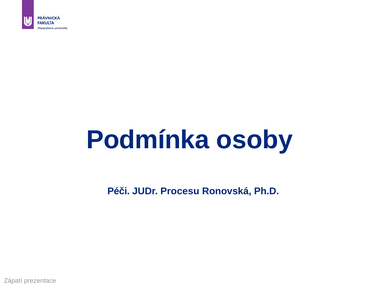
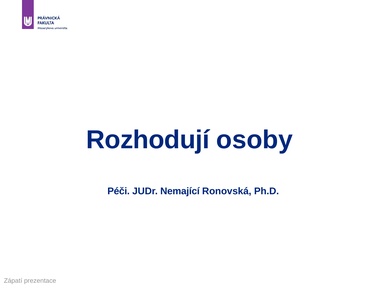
Podmínka: Podmínka -> Rozhodují (148, 140)
Procesu: Procesu -> Nemající (180, 192)
